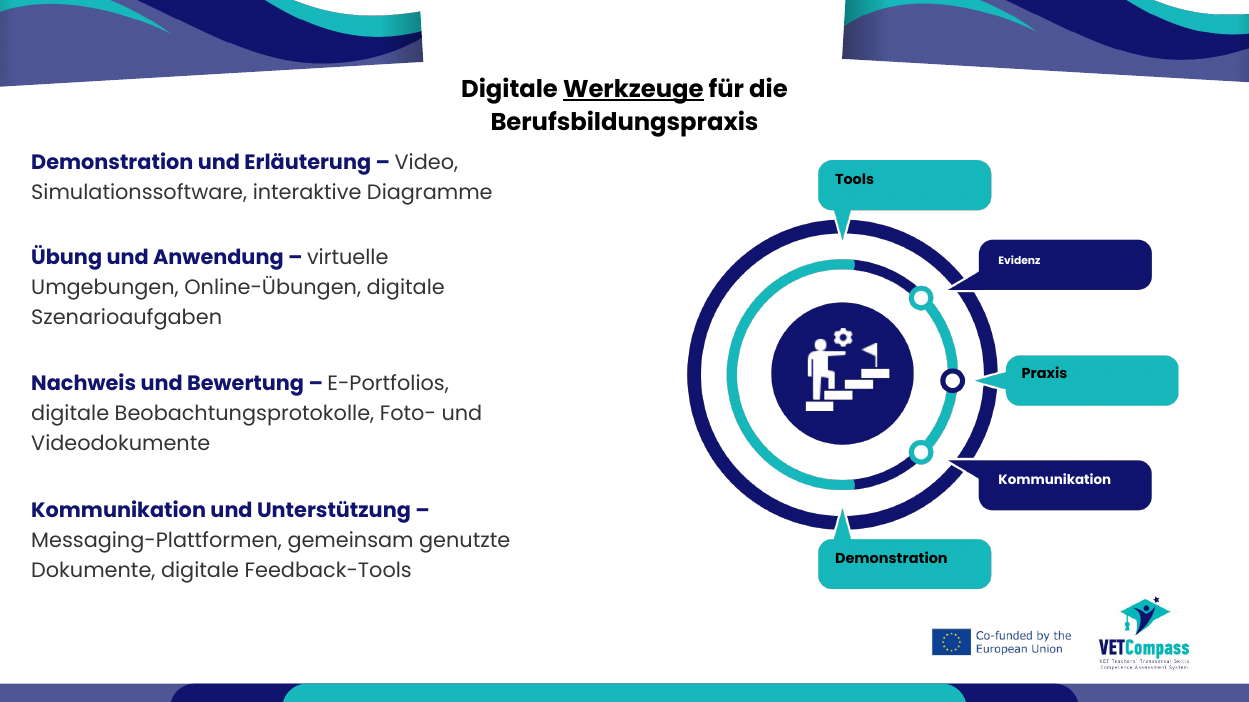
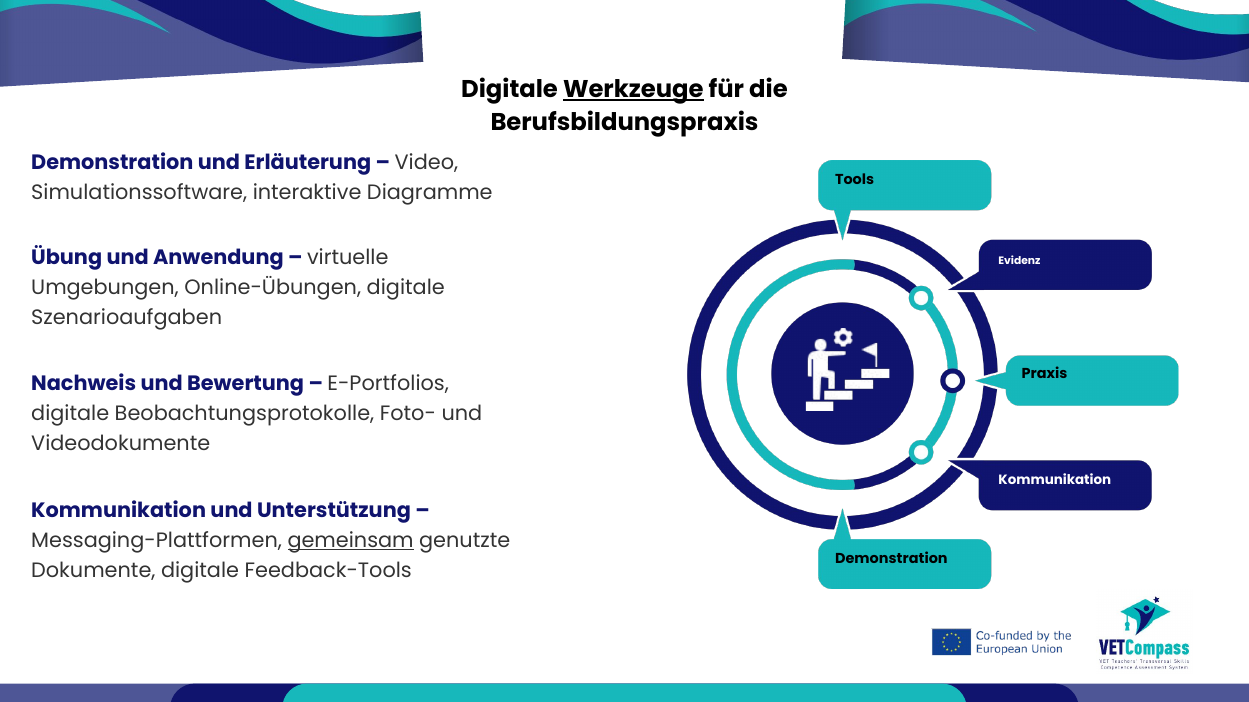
gemeinsam underline: none -> present (351, 541)
